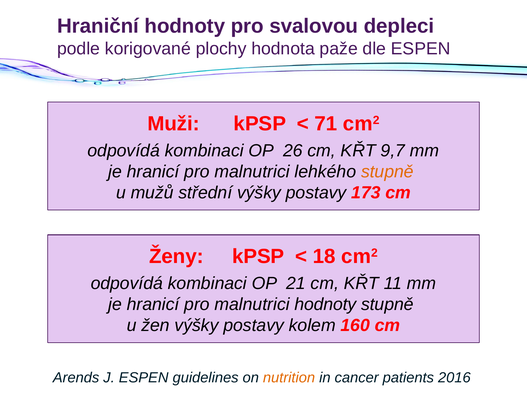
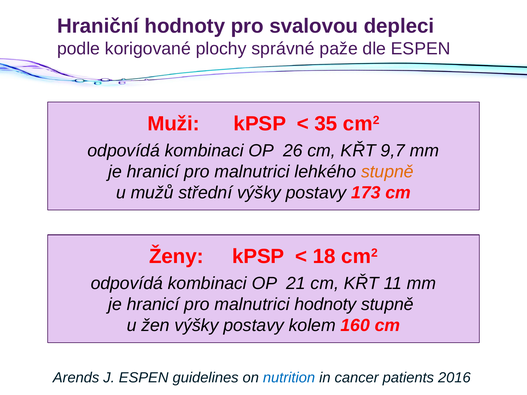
hodnota: hodnota -> správné (283, 49)
71: 71 -> 35 (326, 124)
nutrition colour: orange -> blue (289, 378)
